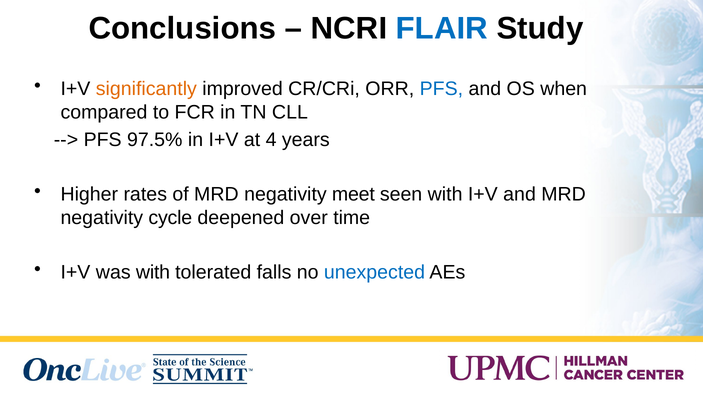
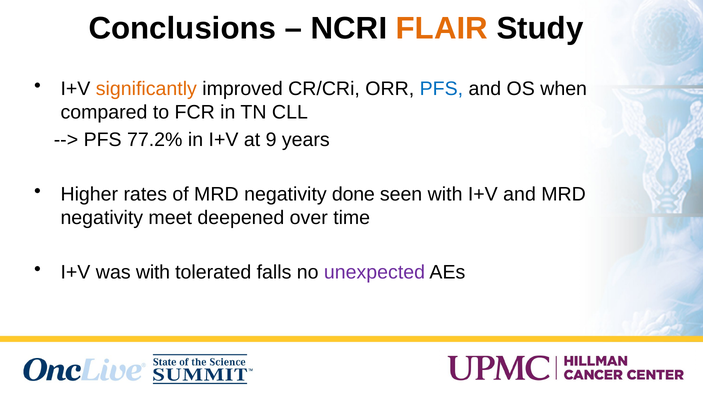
FLAIR colour: blue -> orange (442, 28)
97.5%: 97.5% -> 77.2% (155, 140)
4: 4 -> 9 (271, 140)
meet: meet -> done (353, 194)
cycle: cycle -> meet (170, 218)
unexpected colour: blue -> purple (375, 272)
